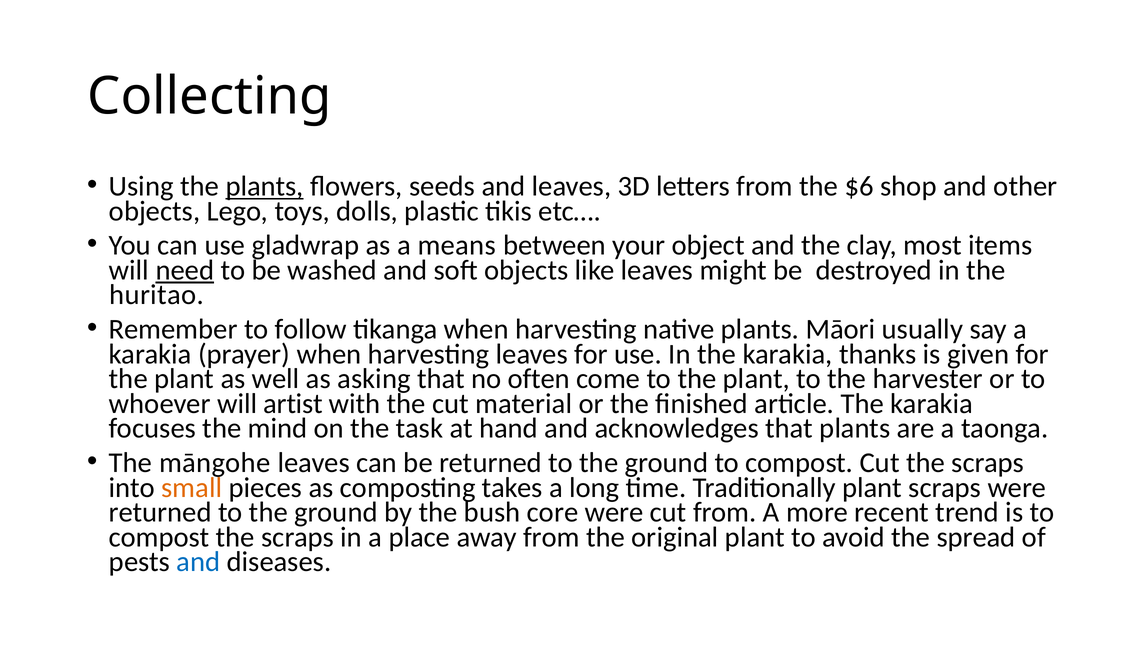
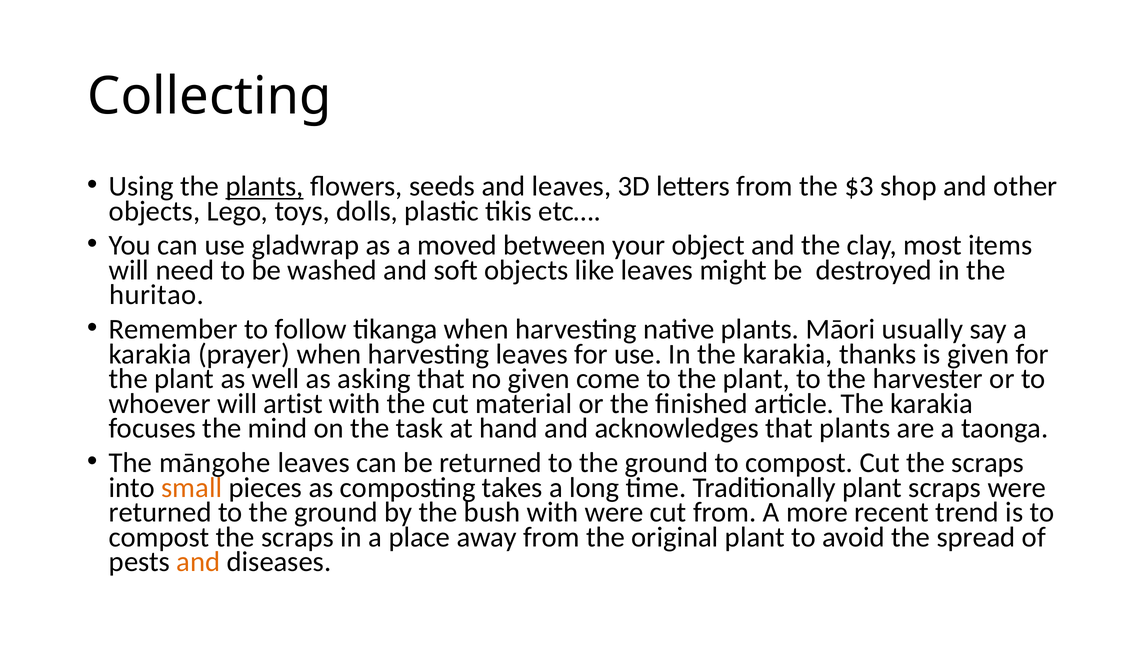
$6: $6 -> $3 (859, 186)
means: means -> moved (457, 246)
need underline: present -> none (185, 270)
no often: often -> given (539, 379)
bush core: core -> with (553, 513)
and colour: blue -> orange (198, 562)
